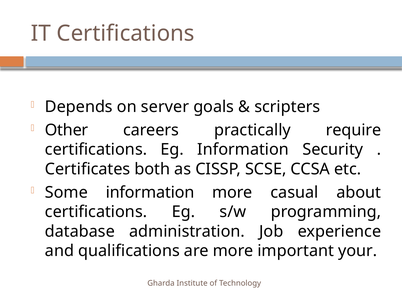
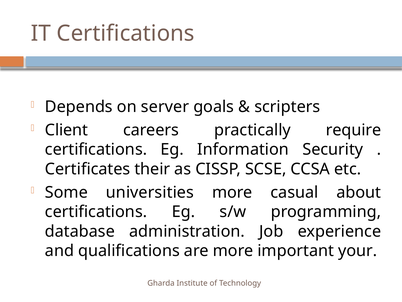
Other: Other -> Client (66, 130)
both: both -> their (152, 169)
Some information: information -> universities (150, 192)
